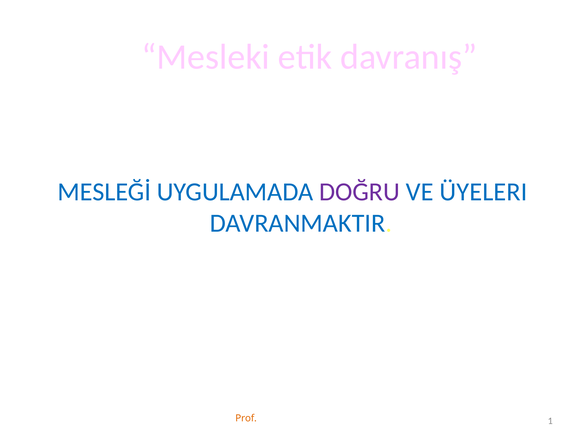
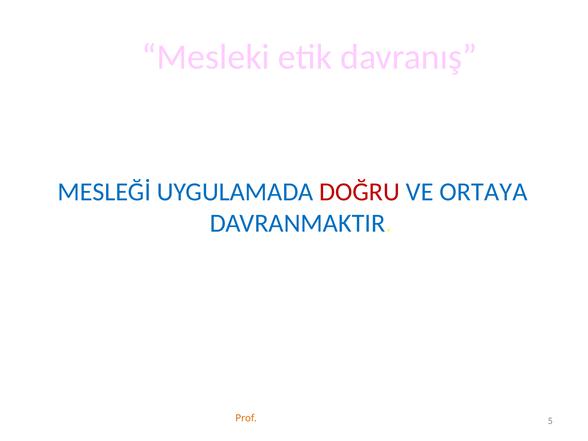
DOĞRU colour: purple -> red (360, 192)
ÜYELERI: ÜYELERI -> ORTAYA (483, 192)
1: 1 -> 5 (550, 421)
